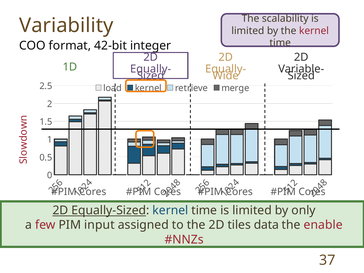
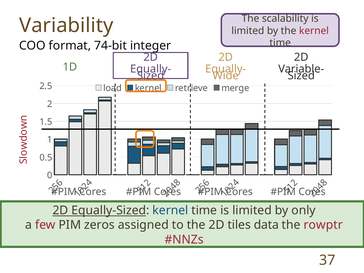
42-bit: 42-bit -> 74-bit (111, 46)
input: input -> zeros (99, 225)
enable: enable -> rowptr (323, 225)
